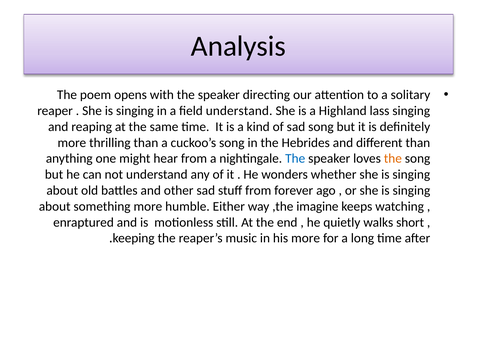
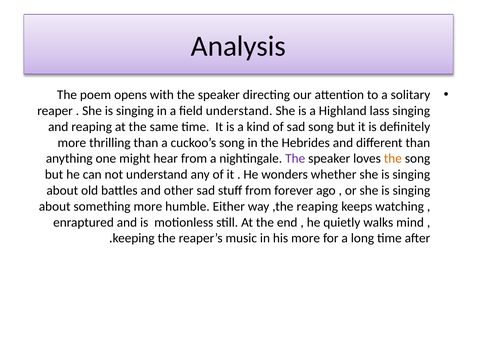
The colour: blue -> purple (295, 158)
,the imagine: imagine -> reaping (317, 206)
short: short -> mind (410, 222)
